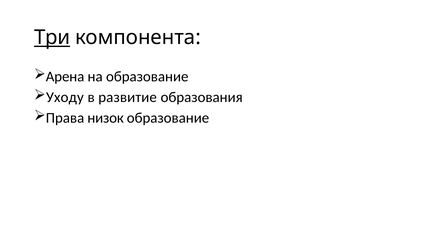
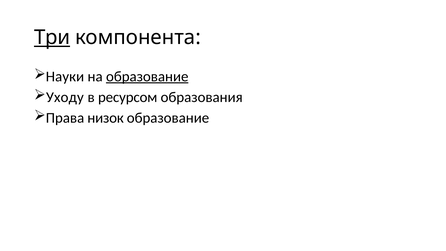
Арена: Арена -> Науки (65, 76)
образование underline: none -> present (147, 76)
развитие: развитие -> ресурсом (128, 97)
